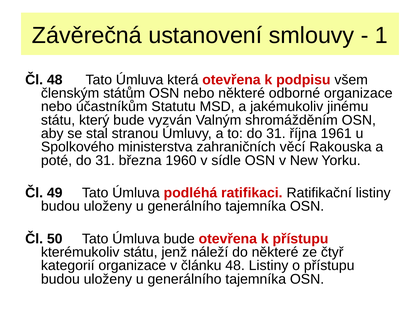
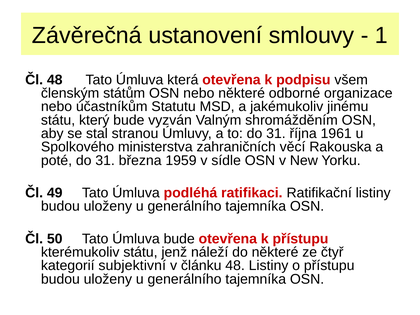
1960: 1960 -> 1959 (181, 160)
kategorií organizace: organizace -> subjektivní (132, 266)
